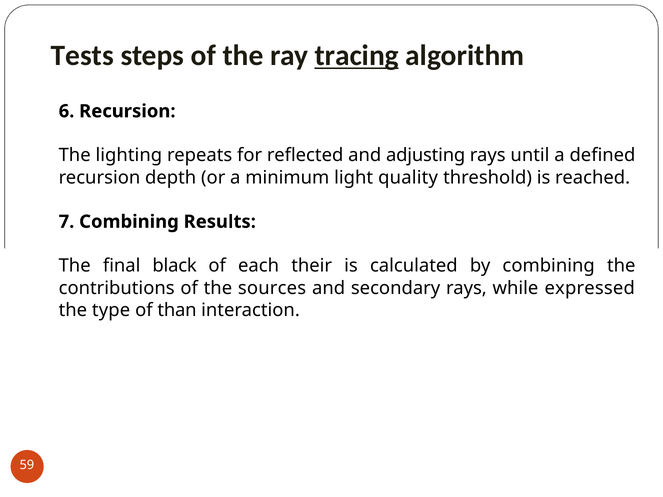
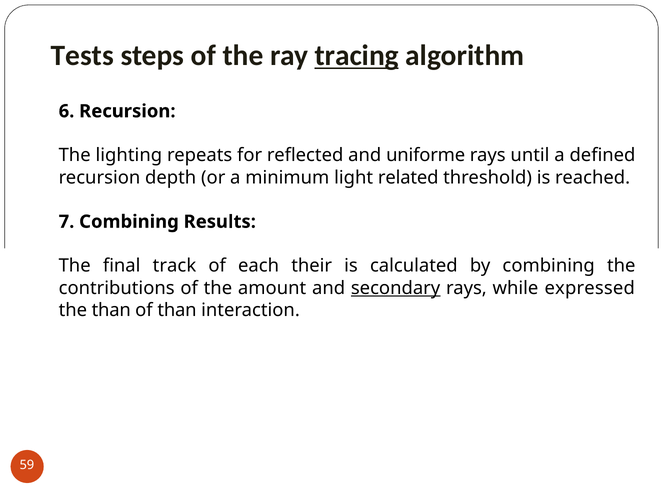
adjusting: adjusting -> uniforme (426, 155)
quality: quality -> related (408, 178)
black: black -> track (174, 266)
sources: sources -> amount (272, 288)
secondary underline: none -> present (396, 288)
the type: type -> than (111, 310)
